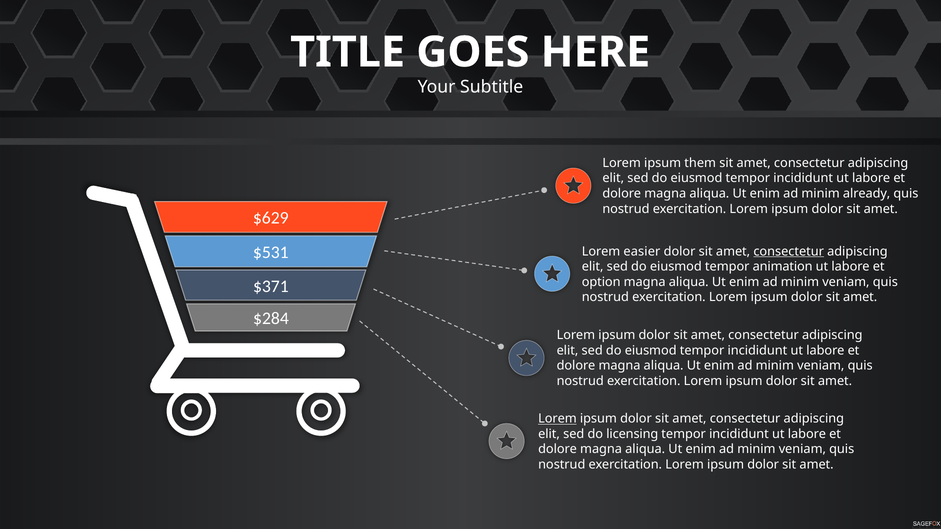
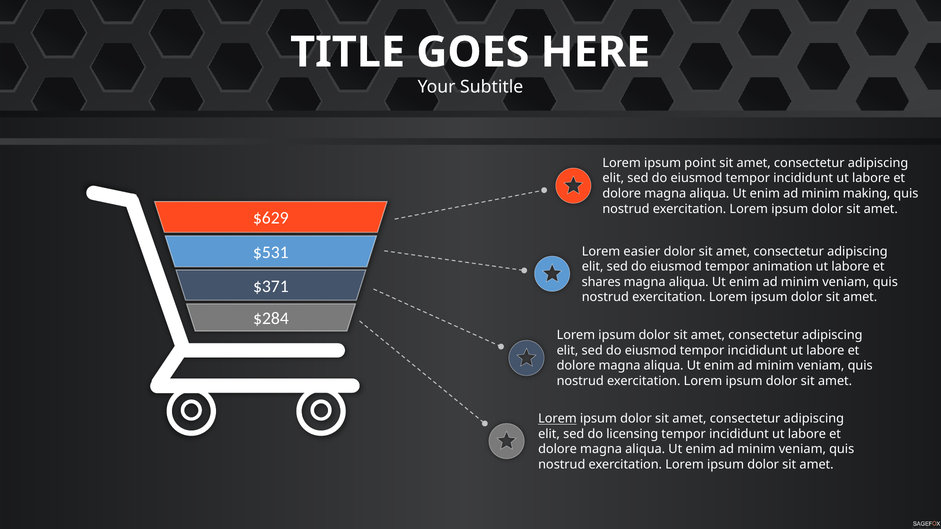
them: them -> point (700, 163)
already: already -> making (867, 194)
consectetur underline: present -> none (789, 251)
option: option -> shares (601, 282)
